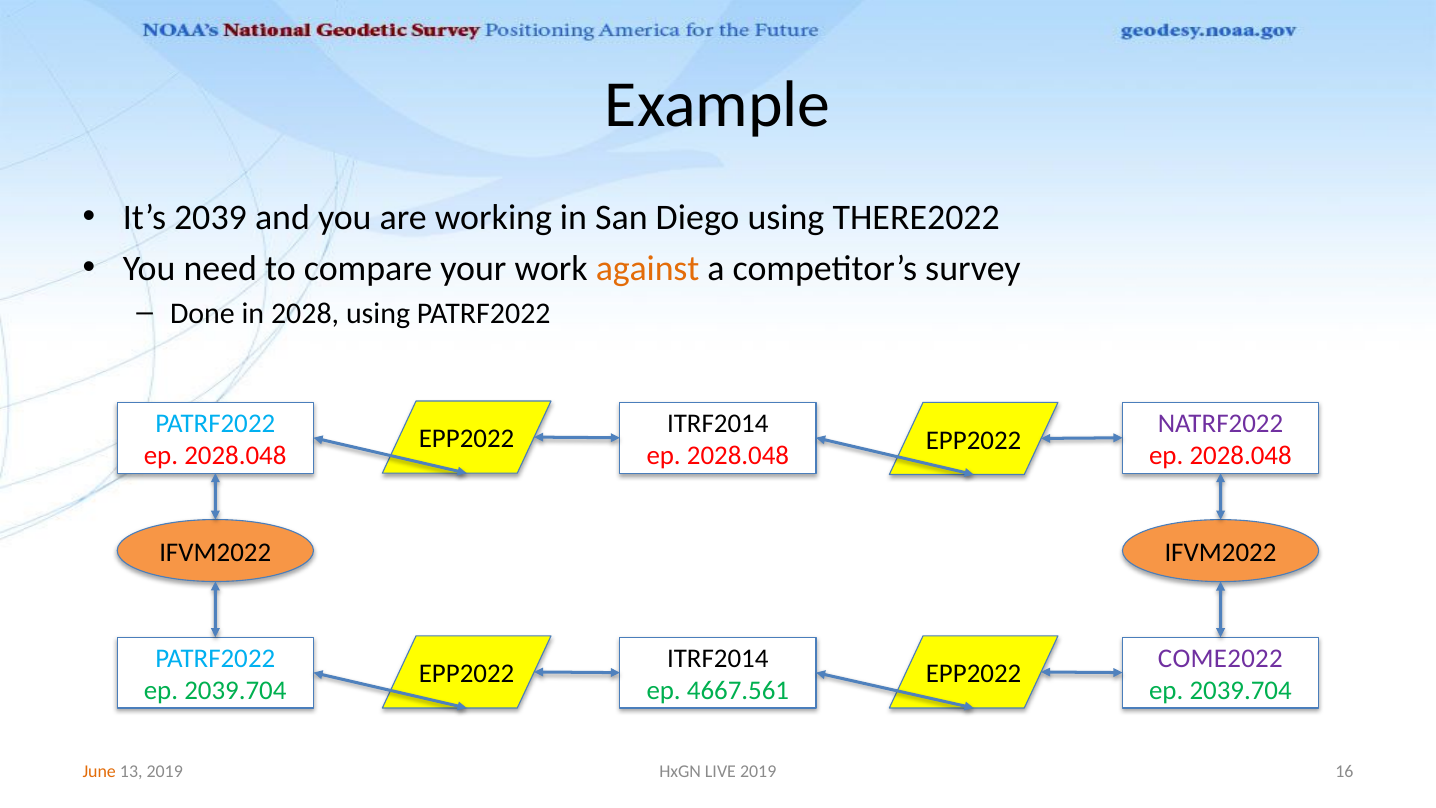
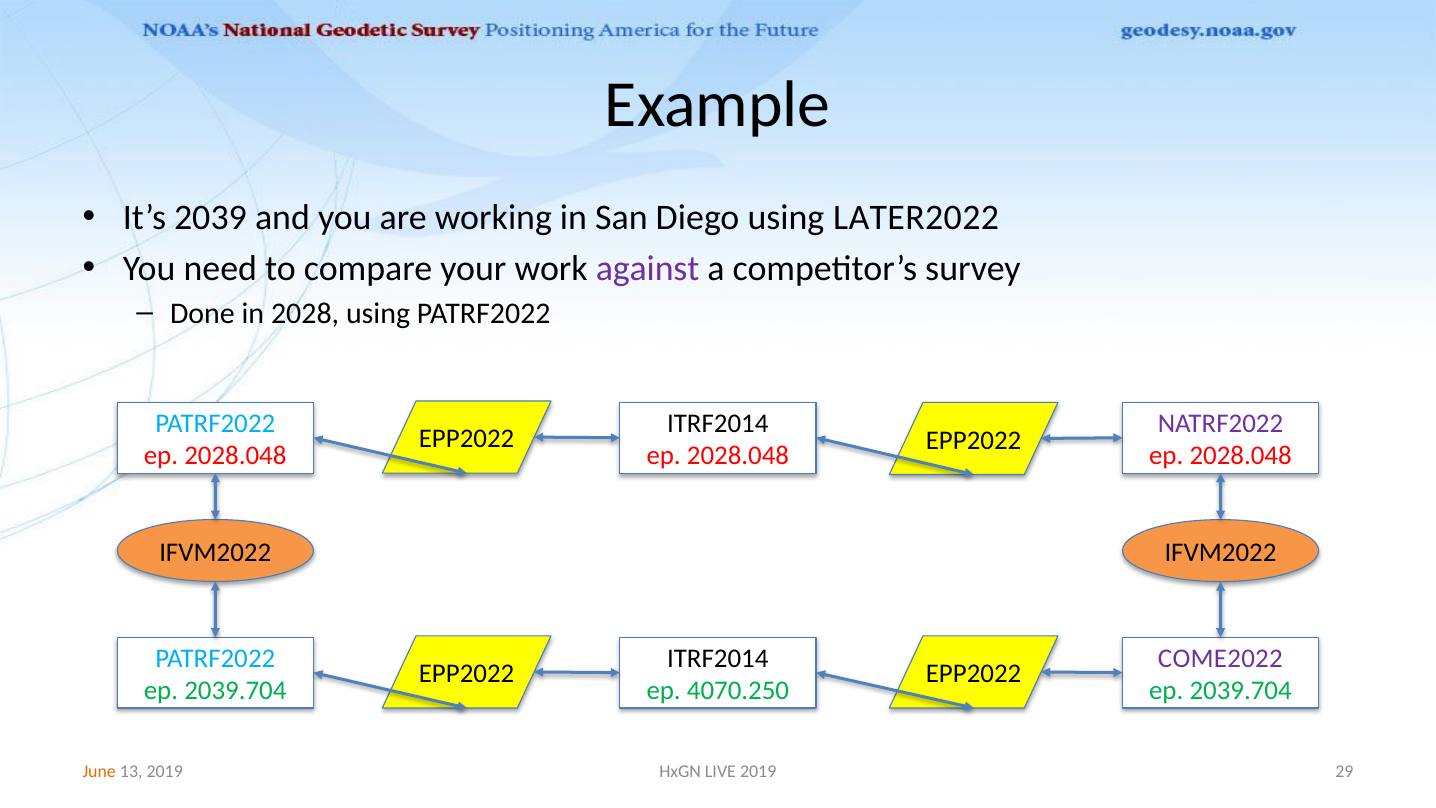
THERE2022: THERE2022 -> LATER2022 (916, 218)
against colour: orange -> purple (648, 268)
4667.561: 4667.561 -> 4070.250 (738, 690)
16: 16 -> 29 (1344, 771)
